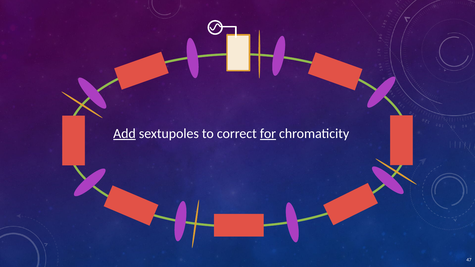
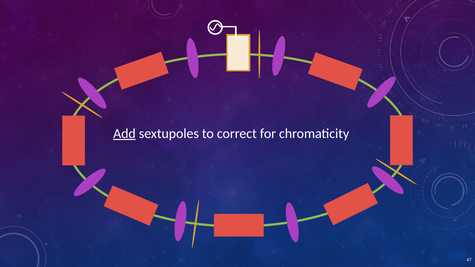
for underline: present -> none (268, 134)
